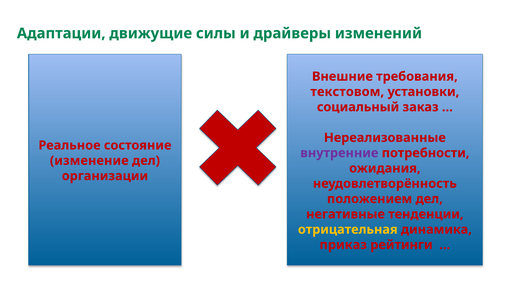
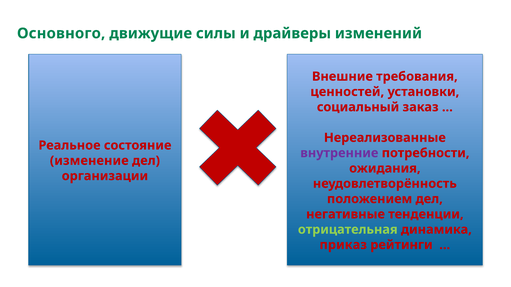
Адаптации: Адаптации -> Основного (61, 33)
текстовом: текстовом -> ценностей (347, 92)
отрицательная colour: yellow -> light green (348, 230)
